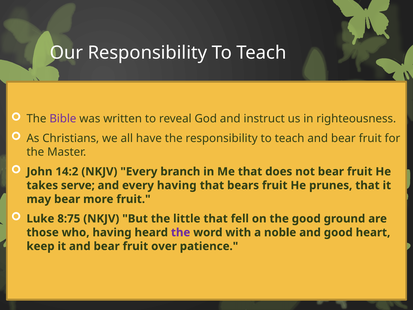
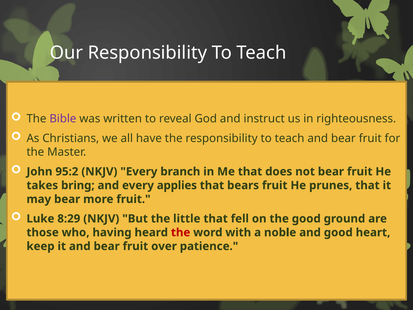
14:2: 14:2 -> 95:2 (67, 171)
serve: serve -> bring (78, 185)
every having: having -> applies (177, 185)
8:75: 8:75 -> 8:29 (69, 219)
the colour: purple -> red (181, 232)
